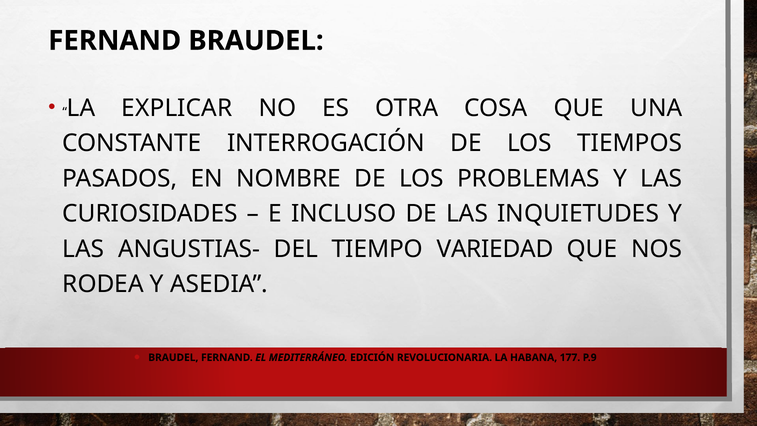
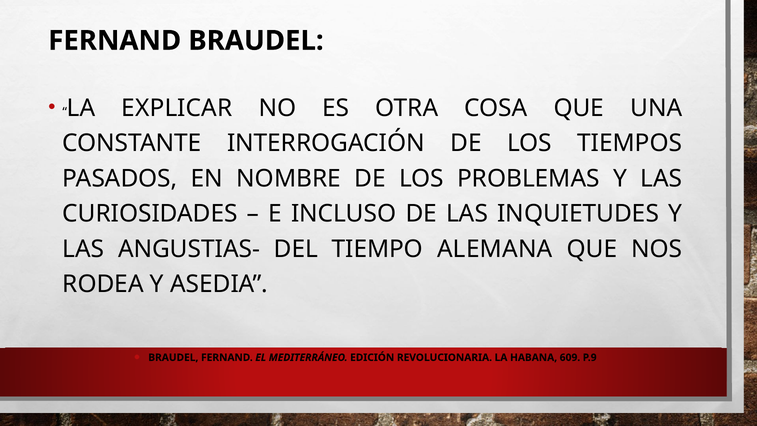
VARIEDAD: VARIEDAD -> ALEMANA (495, 249)
177: 177 -> 609 (570, 357)
